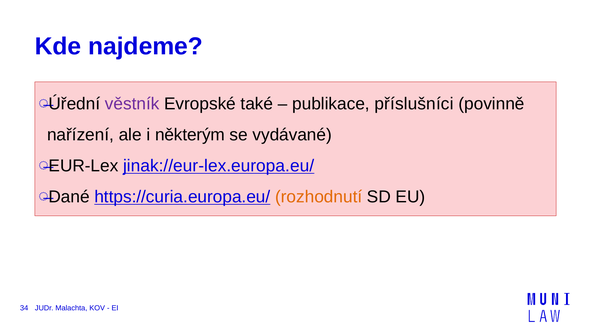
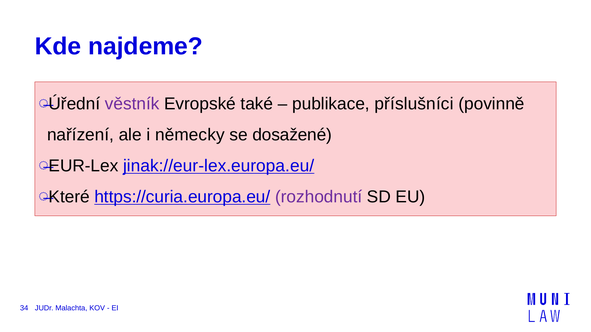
některým: některým -> německy (190, 135)
vydávané: vydávané -> dosažené (292, 135)
Dané: Dané -> Které (69, 197)
rozhodnutí colour: orange -> purple (319, 197)
